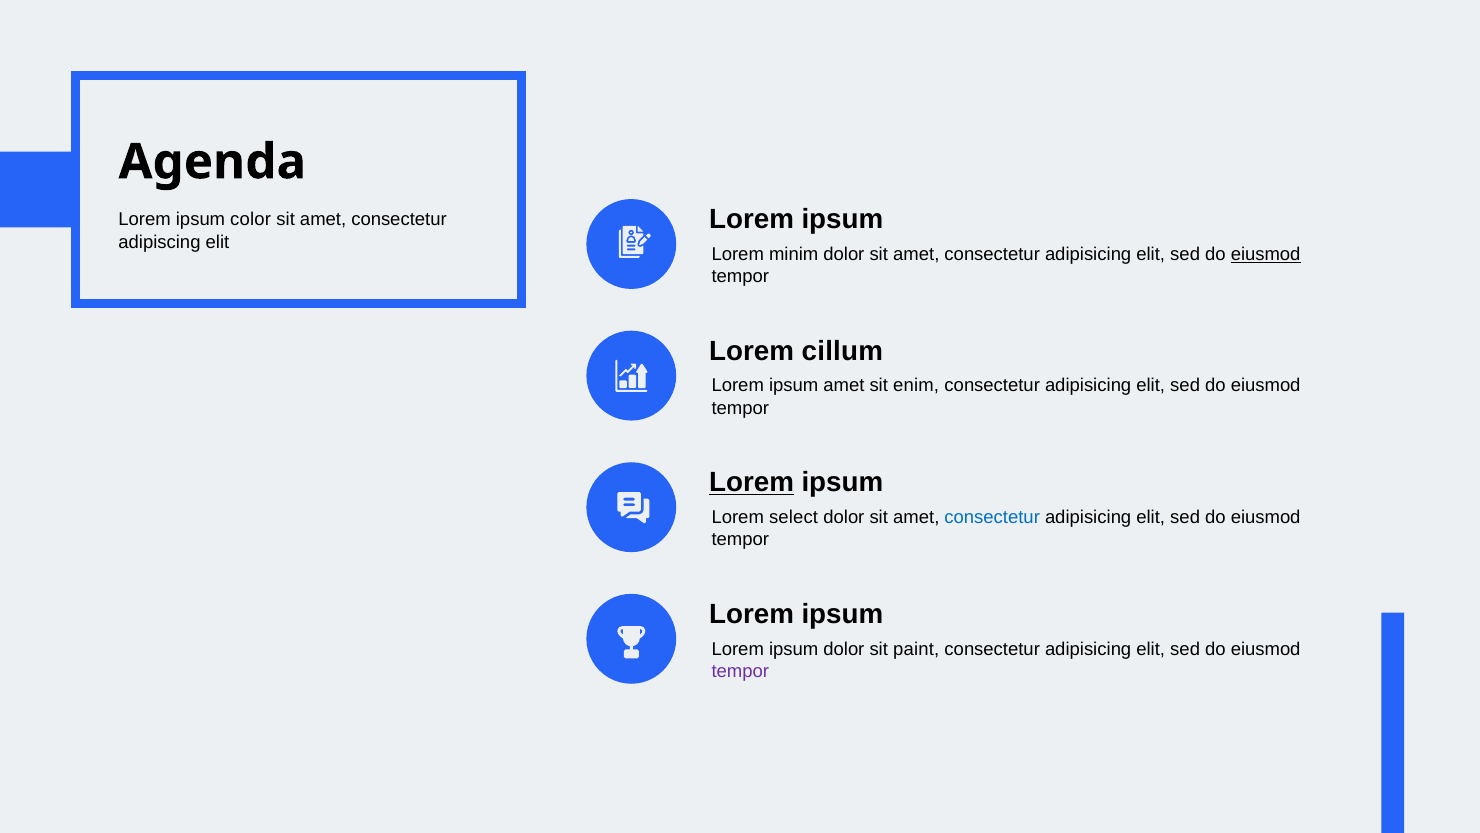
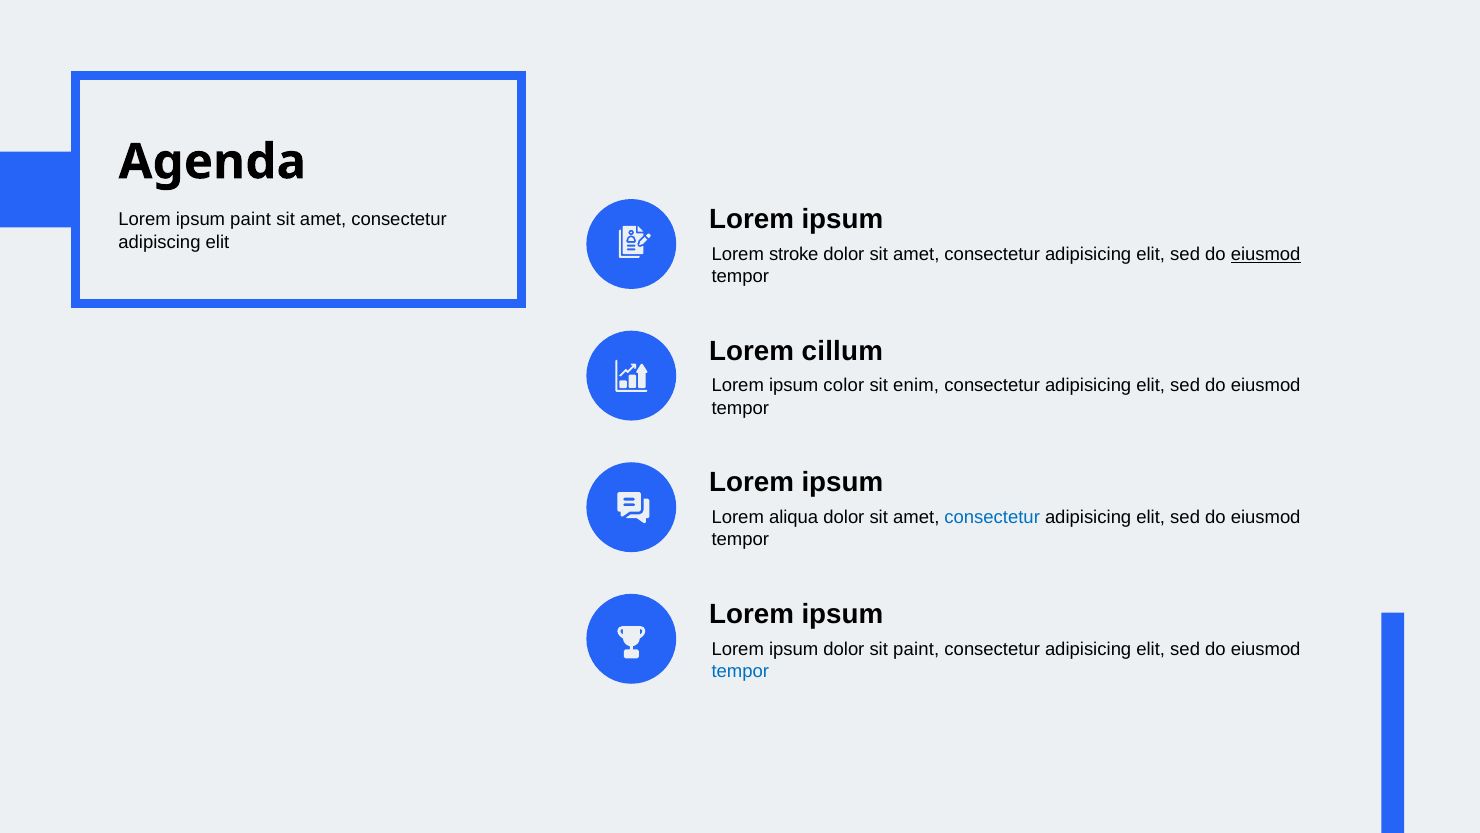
ipsum color: color -> paint (251, 220)
minim: minim -> stroke (794, 254)
ipsum amet: amet -> color (844, 386)
Lorem underline: present -> none (752, 482)
select: select -> aliqua (794, 517)
tempor colour: purple -> blue (740, 671)
